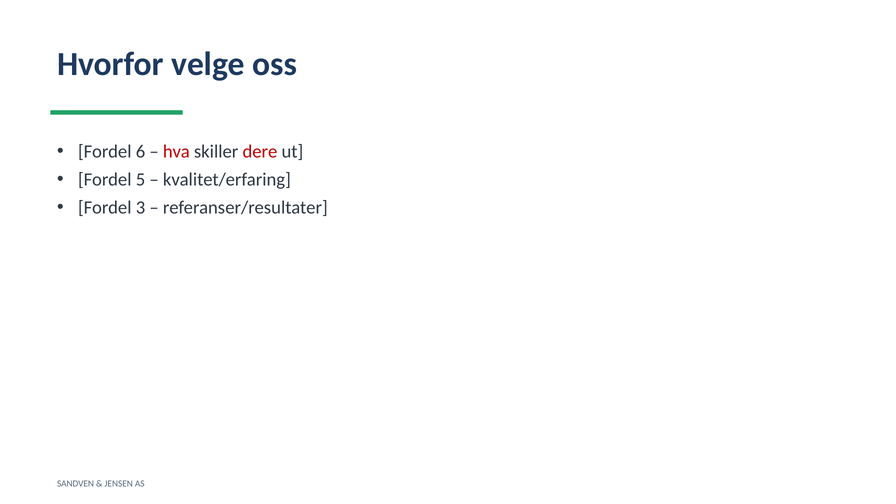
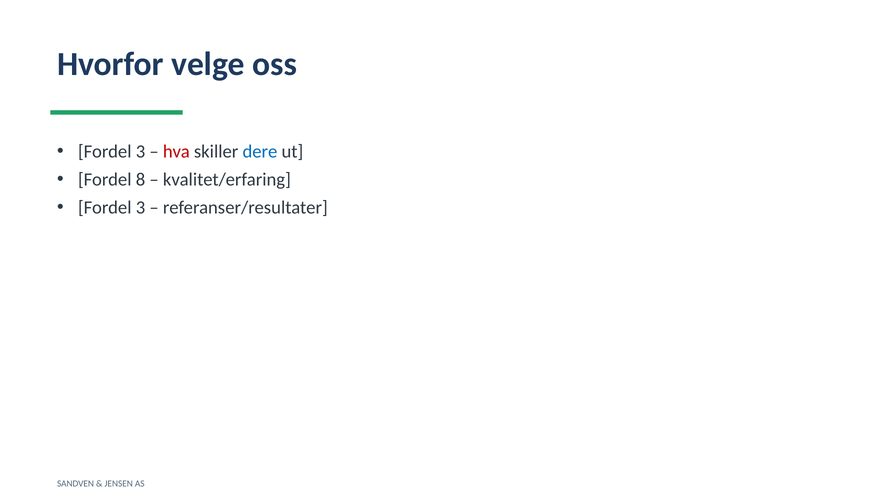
6: 6 -> 3 (141, 152)
dere colour: red -> blue (260, 152)
5: 5 -> 8 (141, 180)
